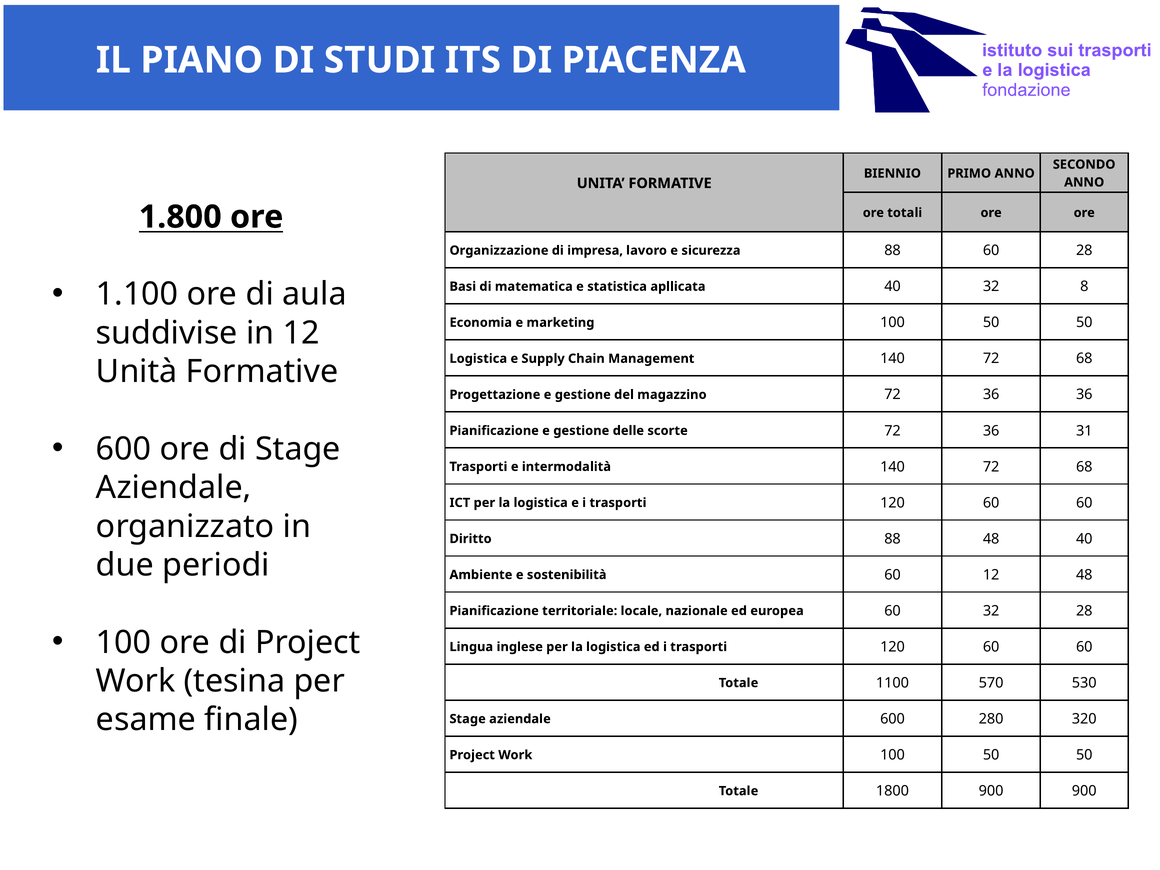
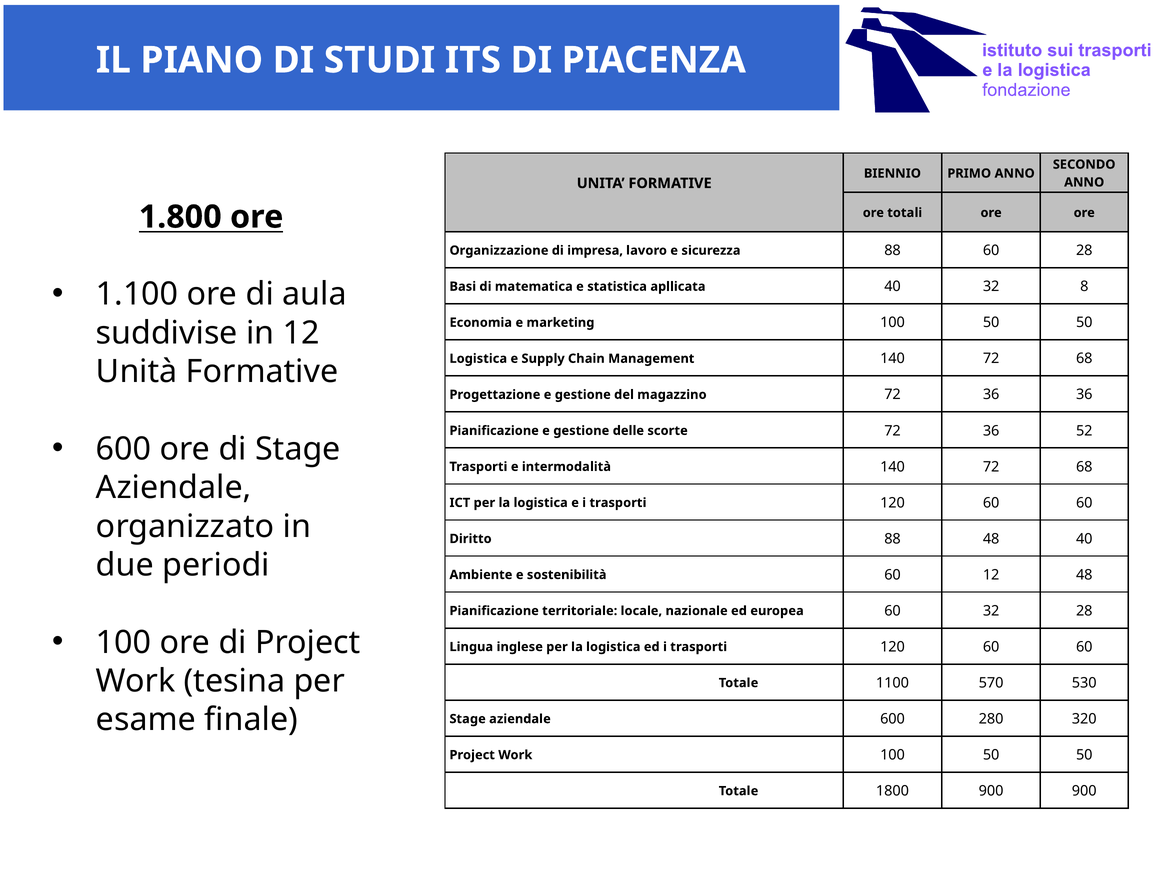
31: 31 -> 52 (1084, 431)
